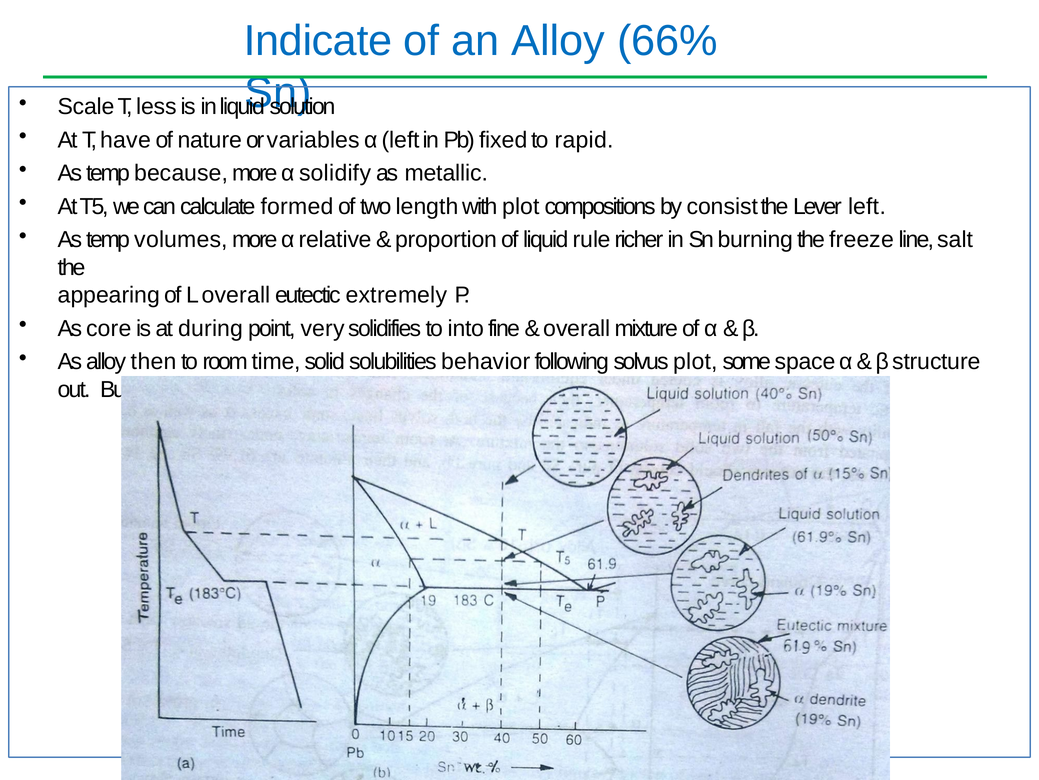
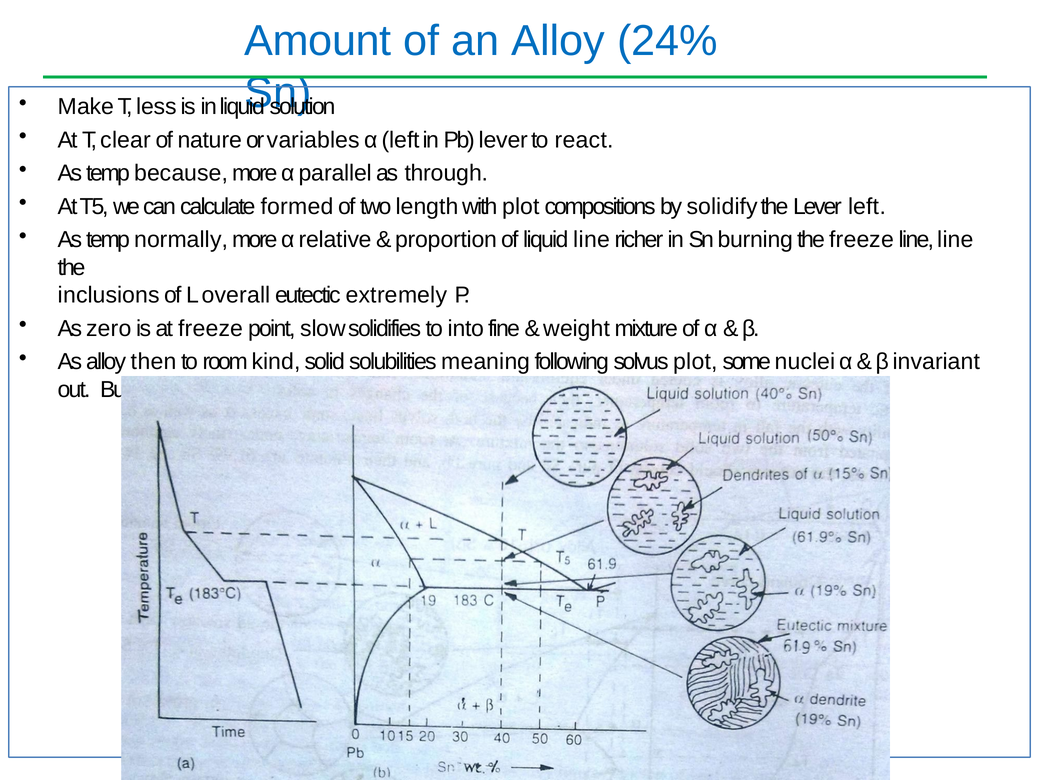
Indicate: Indicate -> Amount (318, 41)
66%: 66% -> 24% (668, 41)
Scale: Scale -> Make (86, 107)
have: have -> clear (126, 140)
Pb fixed: fixed -> lever (503, 140)
rapid: rapid -> react (584, 140)
solidify: solidify -> parallel (335, 173)
metallic: metallic -> through (446, 173)
consist: consist -> solidify (722, 206)
volumes: volumes -> normally (181, 240)
liquid rule: rule -> line (592, 240)
line salt: salt -> line (955, 240)
appearing: appearing -> inclusions (109, 295)
core: core -> zero (109, 328)
at during: during -> freeze (211, 328)
very: very -> slow (323, 328)
overall: overall -> weight (577, 328)
time: time -> kind (276, 362)
behavior: behavior -> meaning (486, 362)
space: space -> nuclei (805, 362)
structure: structure -> invariant (936, 362)
